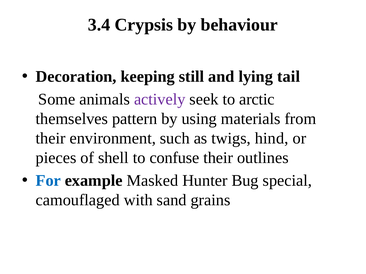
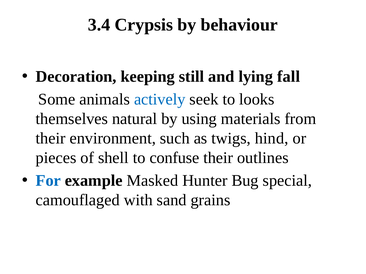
tail: tail -> fall (289, 77)
actively colour: purple -> blue (160, 100)
arctic: arctic -> looks (257, 100)
pattern: pattern -> natural (135, 119)
